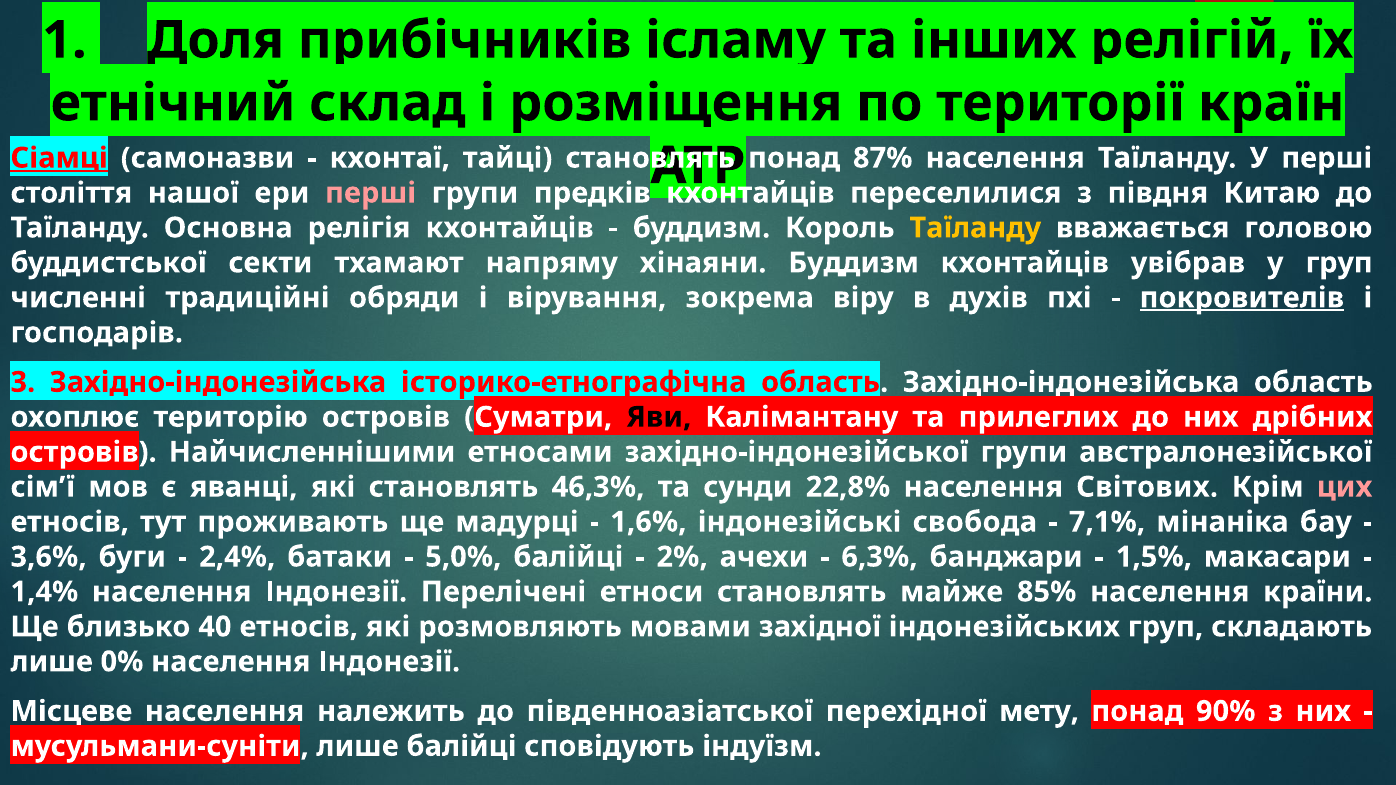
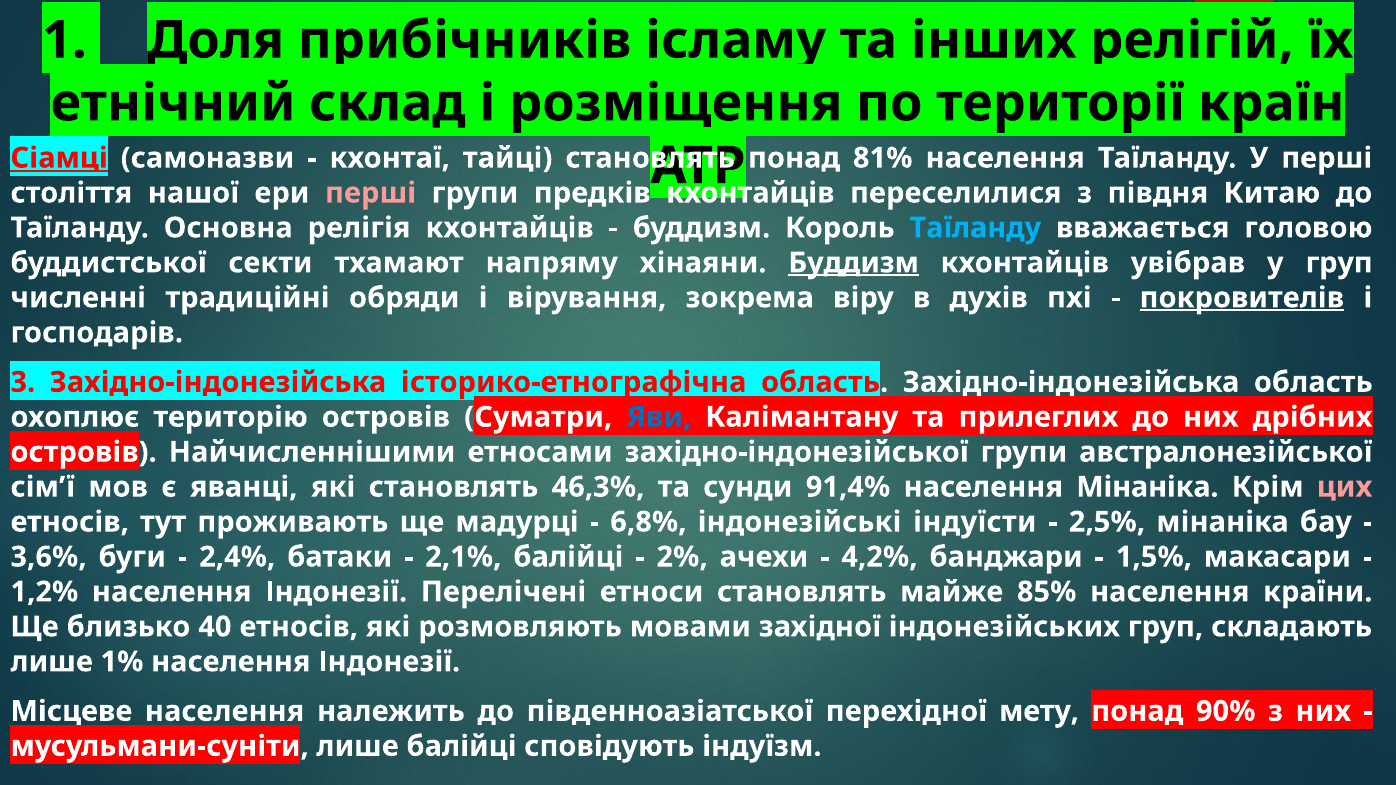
87%: 87% -> 81% (883, 158)
Таїланду colour: yellow -> light blue (975, 228)
Буддизм underline: none -> present (854, 263)
Яви colour: black -> blue (659, 417)
22,8%: 22,8% -> 91,4% (848, 487)
населення Світових: Світових -> Мінаніка (1147, 487)
1,6%: 1,6% -> 6,8% (648, 522)
свобода: свобода -> індуїсти (975, 522)
7,1%: 7,1% -> 2,5% (1107, 522)
5,0%: 5,0% -> 2,1% (463, 557)
6,3%: 6,3% -> 4,2% (879, 557)
1,4%: 1,4% -> 1,2% (44, 592)
0%: 0% -> 1% (122, 662)
